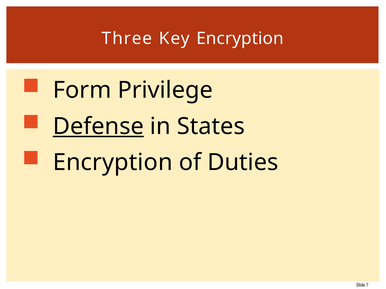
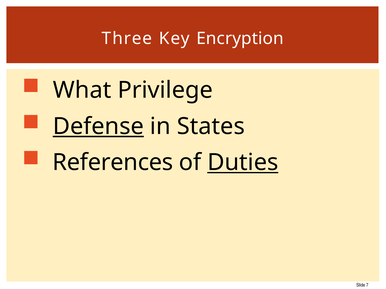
Form: Form -> What (82, 90)
Encryption: Encryption -> References (113, 163)
Duties underline: none -> present (243, 163)
